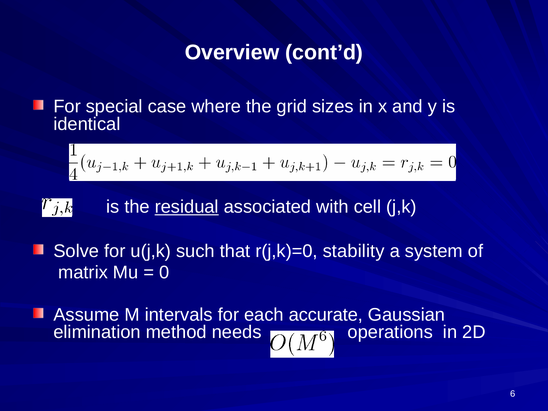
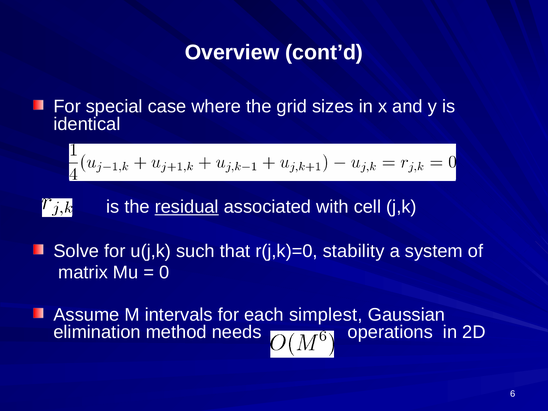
accurate: accurate -> simplest (326, 315)
